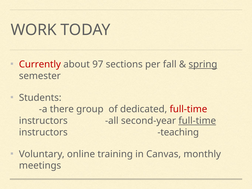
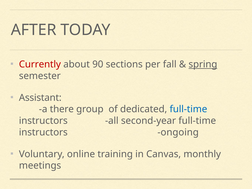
WORK: WORK -> AFTER (34, 30)
97: 97 -> 90 (98, 64)
Students: Students -> Assistant (40, 98)
full-time colour: red -> blue (188, 109)
full-time underline: present -> none (197, 121)
teaching: teaching -> ongoing (178, 132)
